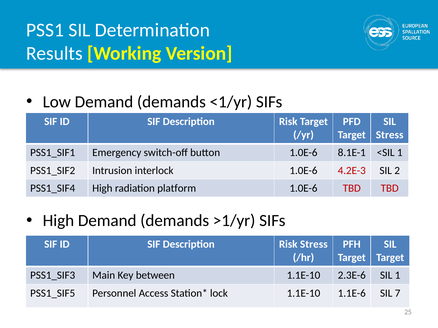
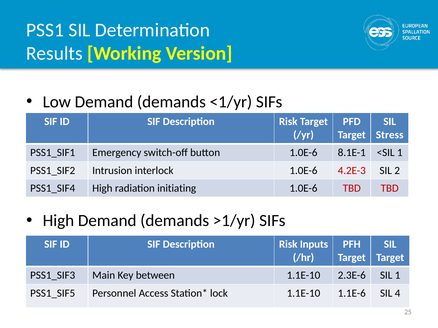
platform: platform -> initiating (177, 188)
Risk Stress: Stress -> Inputs (314, 245)
7: 7 -> 4 (398, 294)
